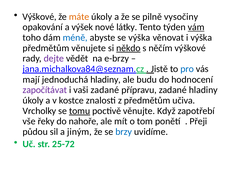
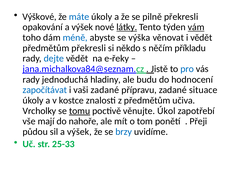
máte colour: orange -> blue (79, 17)
pilně vysočiny: vysočiny -> překresli (181, 17)
látky underline: none -> present (127, 27)
i výška: výška -> vědět (201, 38)
předmětům věnujete: věnujete -> překresli (89, 48)
někdo underline: present -> none (128, 48)
něčím výškové: výškové -> příkladu (190, 48)
dejte colour: purple -> blue (54, 58)
e-brzy: e-brzy -> e-řeky (117, 58)
mají: mají -> rady (31, 80)
započítávat colour: purple -> blue (45, 90)
zadané hladiny: hladiny -> situace (203, 90)
Když: Když -> Úkol (166, 111)
řeky: řeky -> mají (46, 121)
sil a jiným: jiným -> výšek (79, 132)
25-72: 25-72 -> 25-33 (63, 144)
